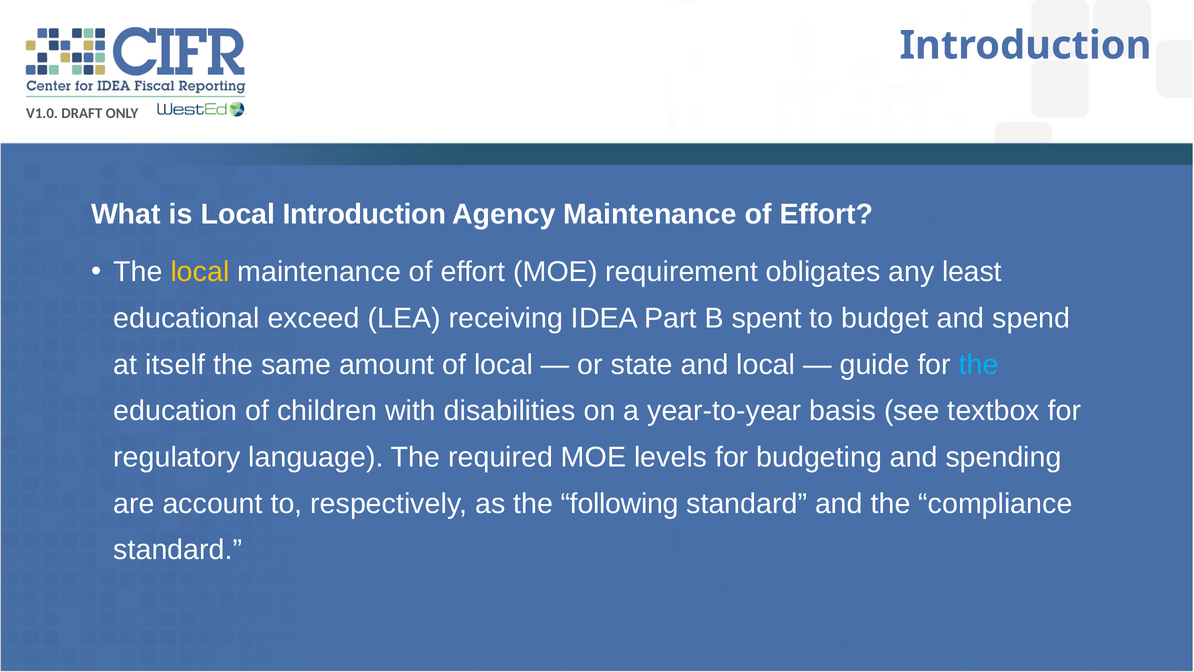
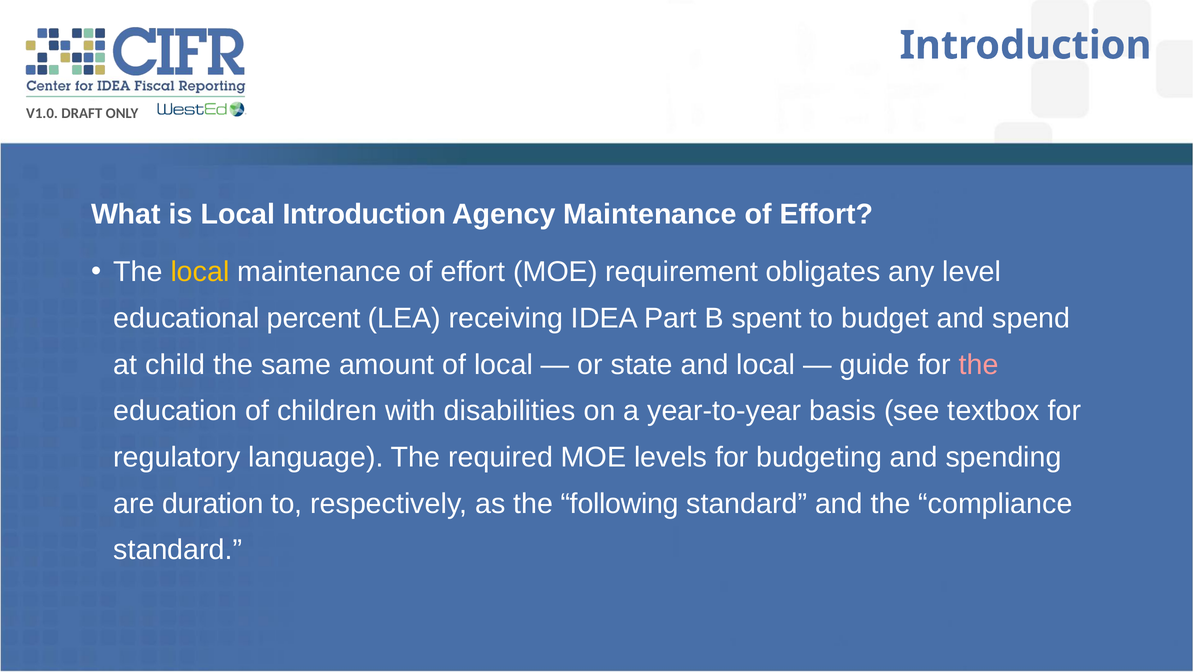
least: least -> level (972, 272)
exceed: exceed -> percent (314, 318)
itself: itself -> child (175, 364)
the colour: light blue -> pink (979, 364)
account: account -> duration (213, 503)
